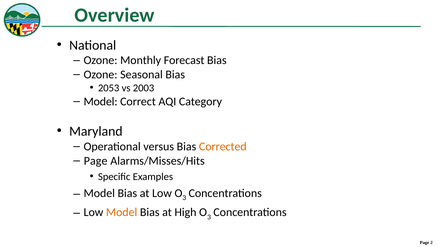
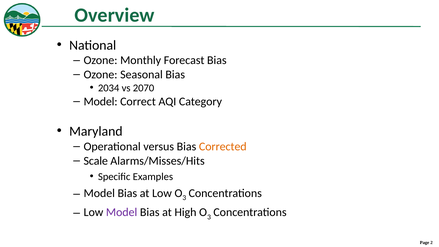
2053: 2053 -> 2034 (109, 88)
2003: 2003 -> 2070 (144, 88)
Page: Page -> Scale (96, 161)
Model colour: orange -> purple (122, 212)
